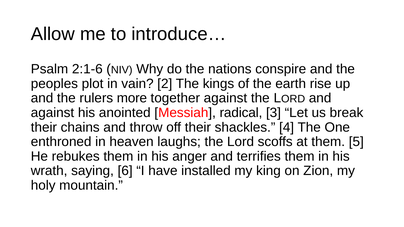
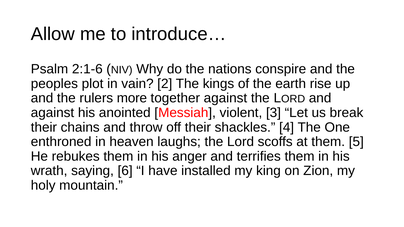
radical: radical -> violent (241, 113)
